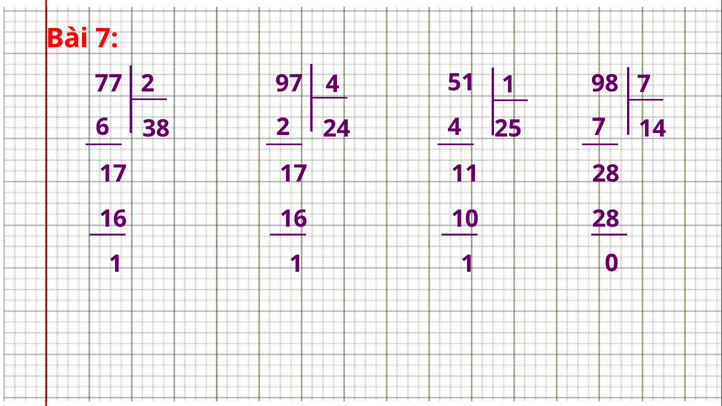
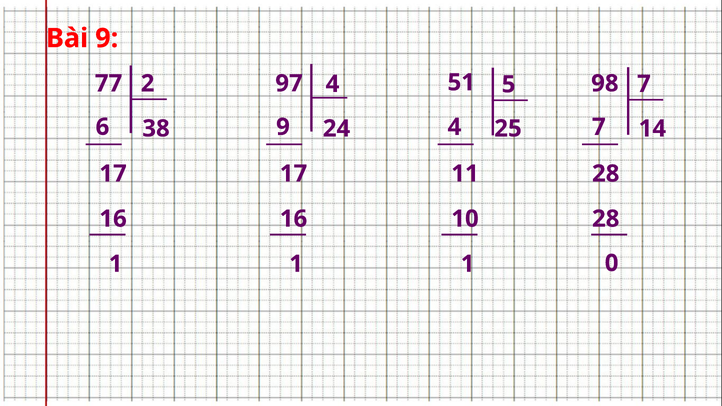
Bài 7: 7 -> 9 (107, 38)
51 1: 1 -> 5 (509, 84)
38 2: 2 -> 9 (283, 127)
